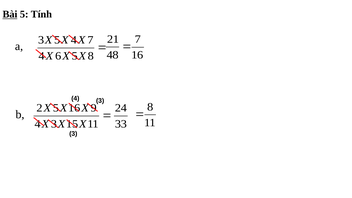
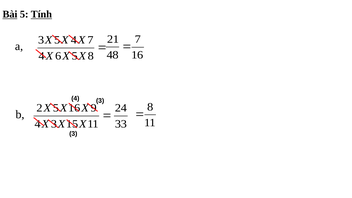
Tính underline: none -> present (41, 14)
